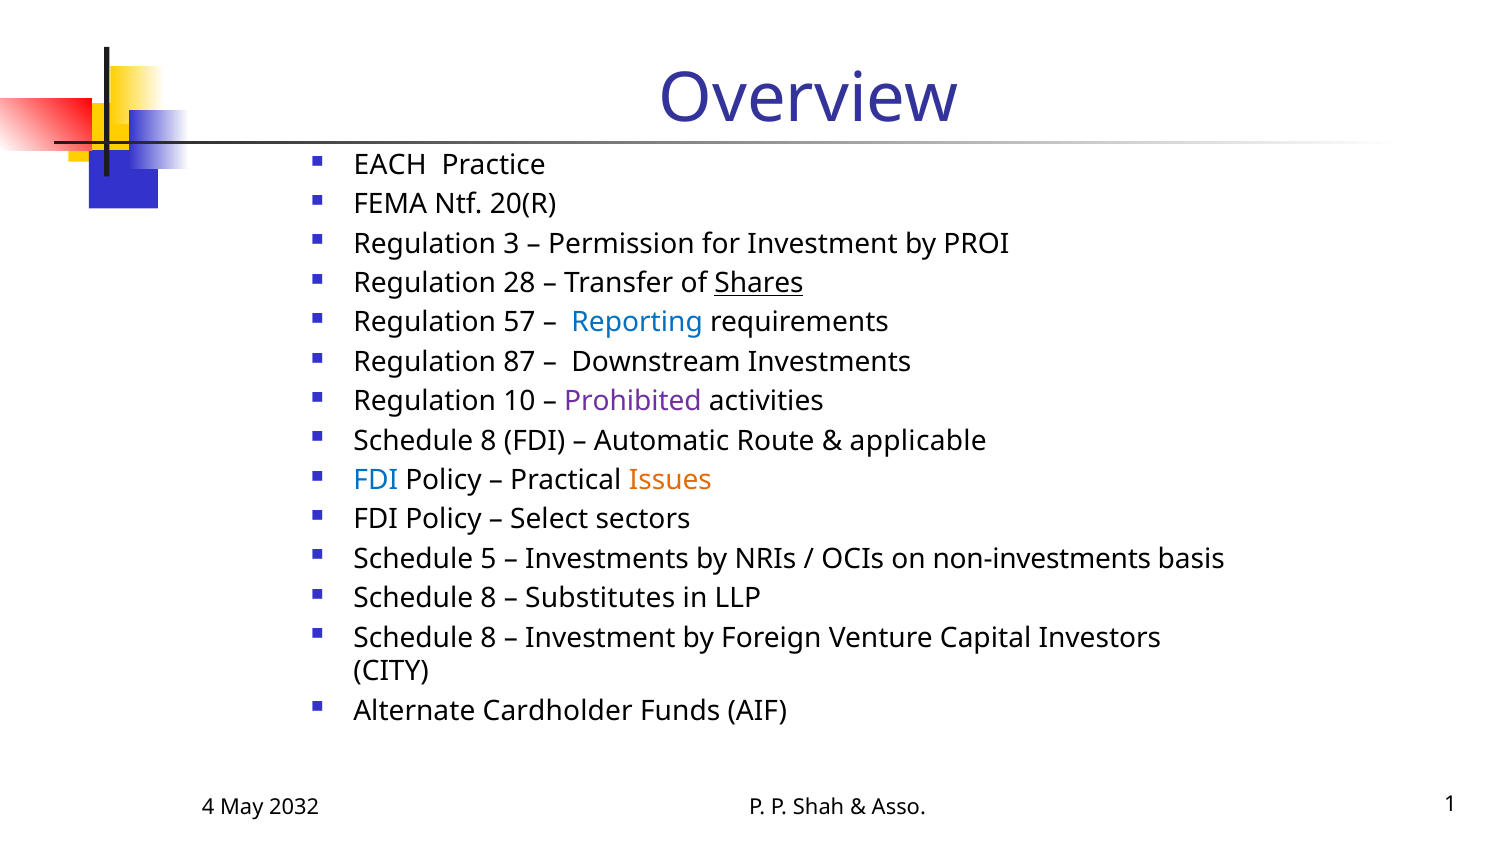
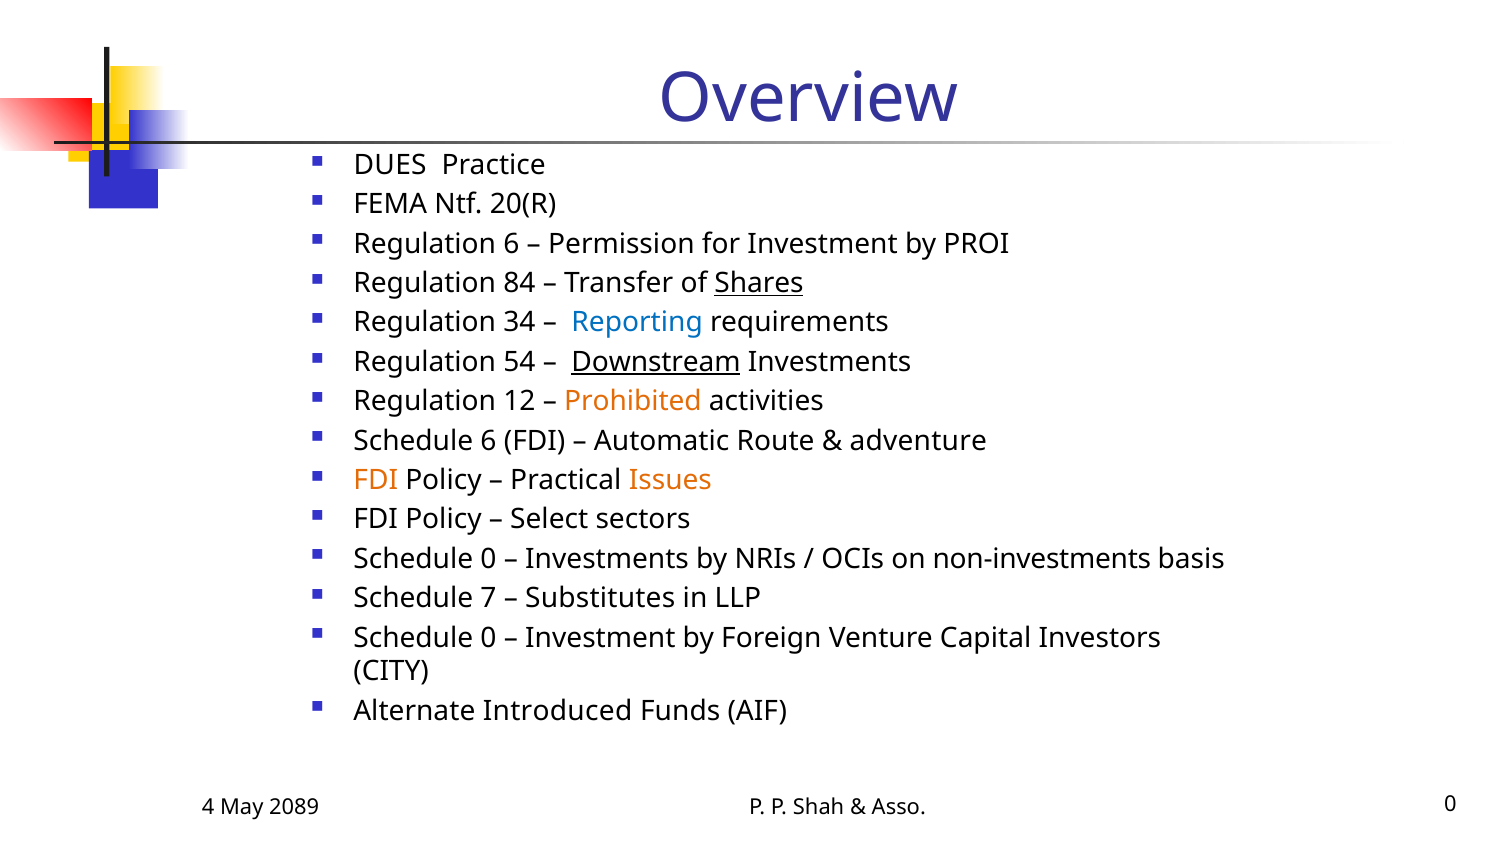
EACH: EACH -> DUES (390, 165)
Regulation 3: 3 -> 6 (512, 244)
28: 28 -> 84 (520, 283)
57: 57 -> 34 (520, 323)
87: 87 -> 54 (520, 362)
Downstream underline: none -> present (656, 362)
10: 10 -> 12 (520, 401)
Prohibited colour: purple -> orange (633, 401)
8: 8 -> 6 (488, 441)
applicable: applicable -> adventure (918, 441)
FDI colour: blue -> orange (376, 480)
5: 5 -> 0 (488, 559)
8: 8 -> 7 (488, 598)
8: 8 -> 0 (488, 638)
Cardholder: Cardholder -> Introduced (558, 711)
2032: 2032 -> 2089 (294, 807)
Asso 1: 1 -> 0 (1450, 804)
